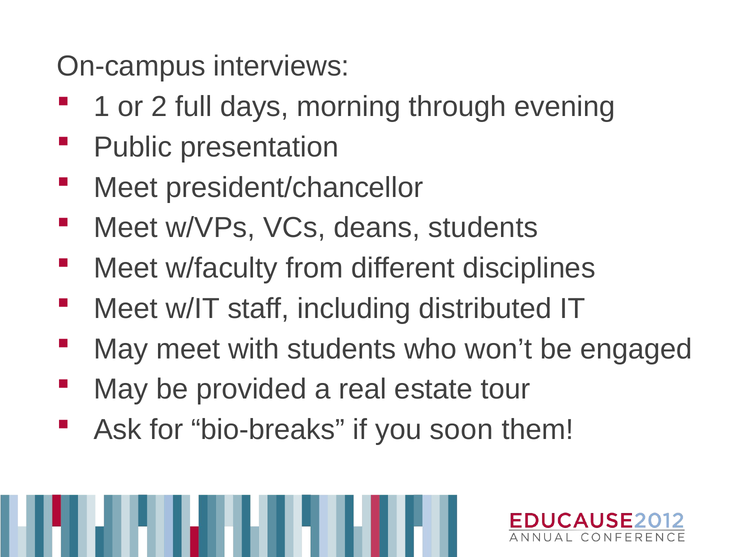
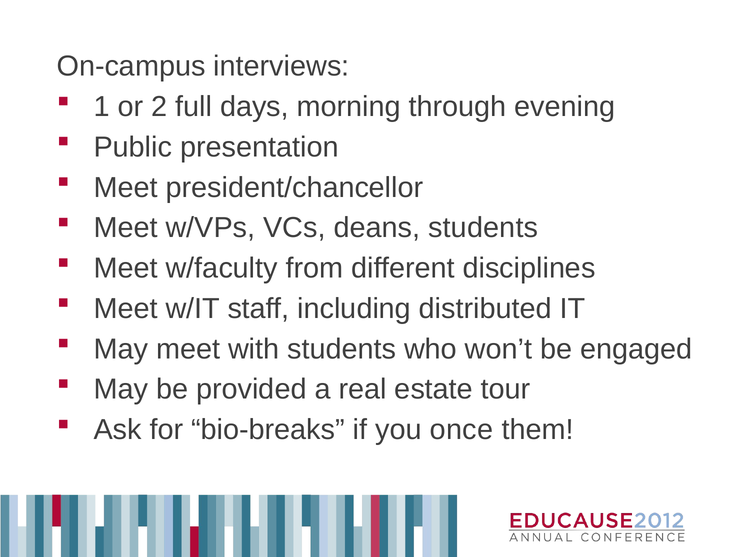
soon: soon -> once (461, 429)
